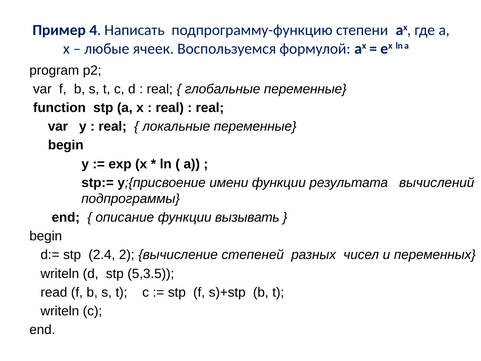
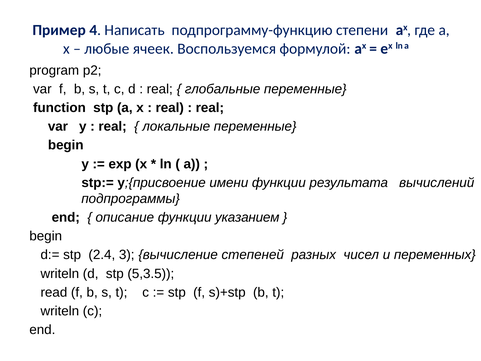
вызывать: вызывать -> указанием (247, 217)
2: 2 -> 3 (127, 255)
